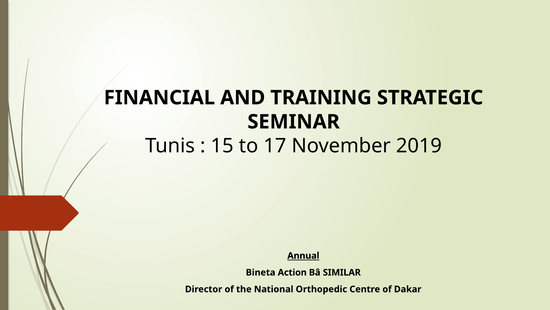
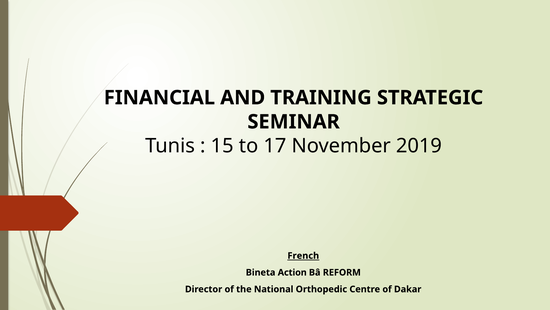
Annual: Annual -> French (303, 255)
SIMILAR: SIMILAR -> REFORM (342, 272)
